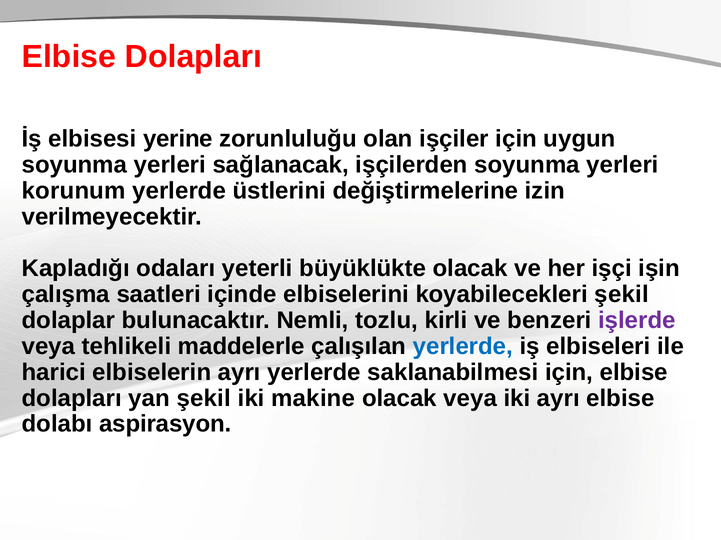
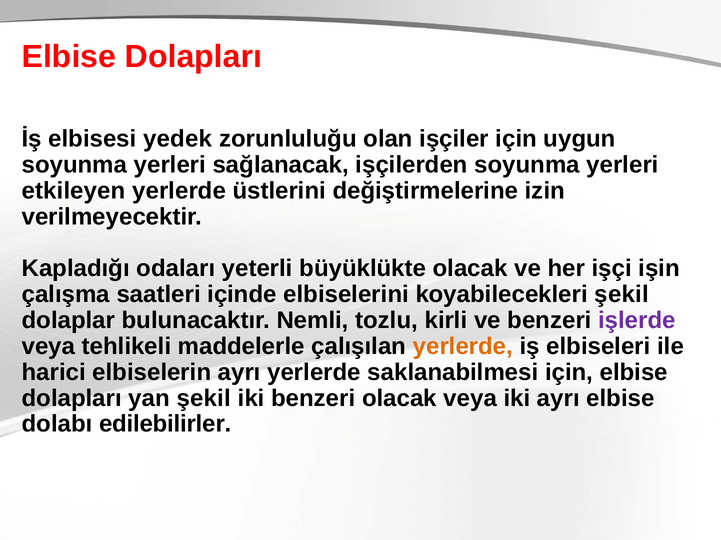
yerine: yerine -> yedek (178, 139)
korunum: korunum -> etkileyen (74, 191)
yerlerde colour: blue -> orange (463, 347)
iki makine: makine -> benzeri (313, 399)
aspirasyon: aspirasyon -> edilebilirler (165, 425)
